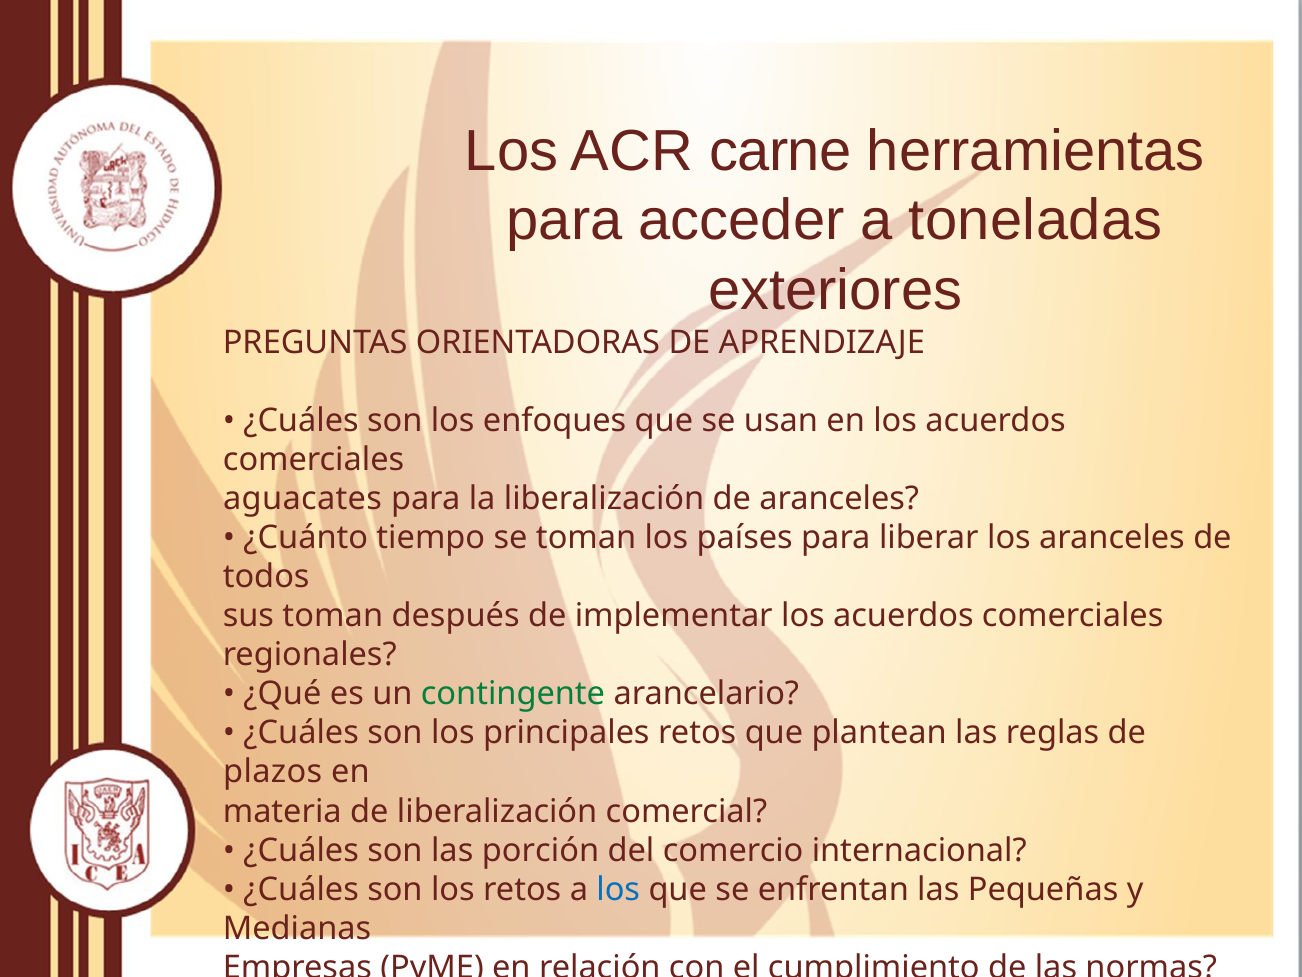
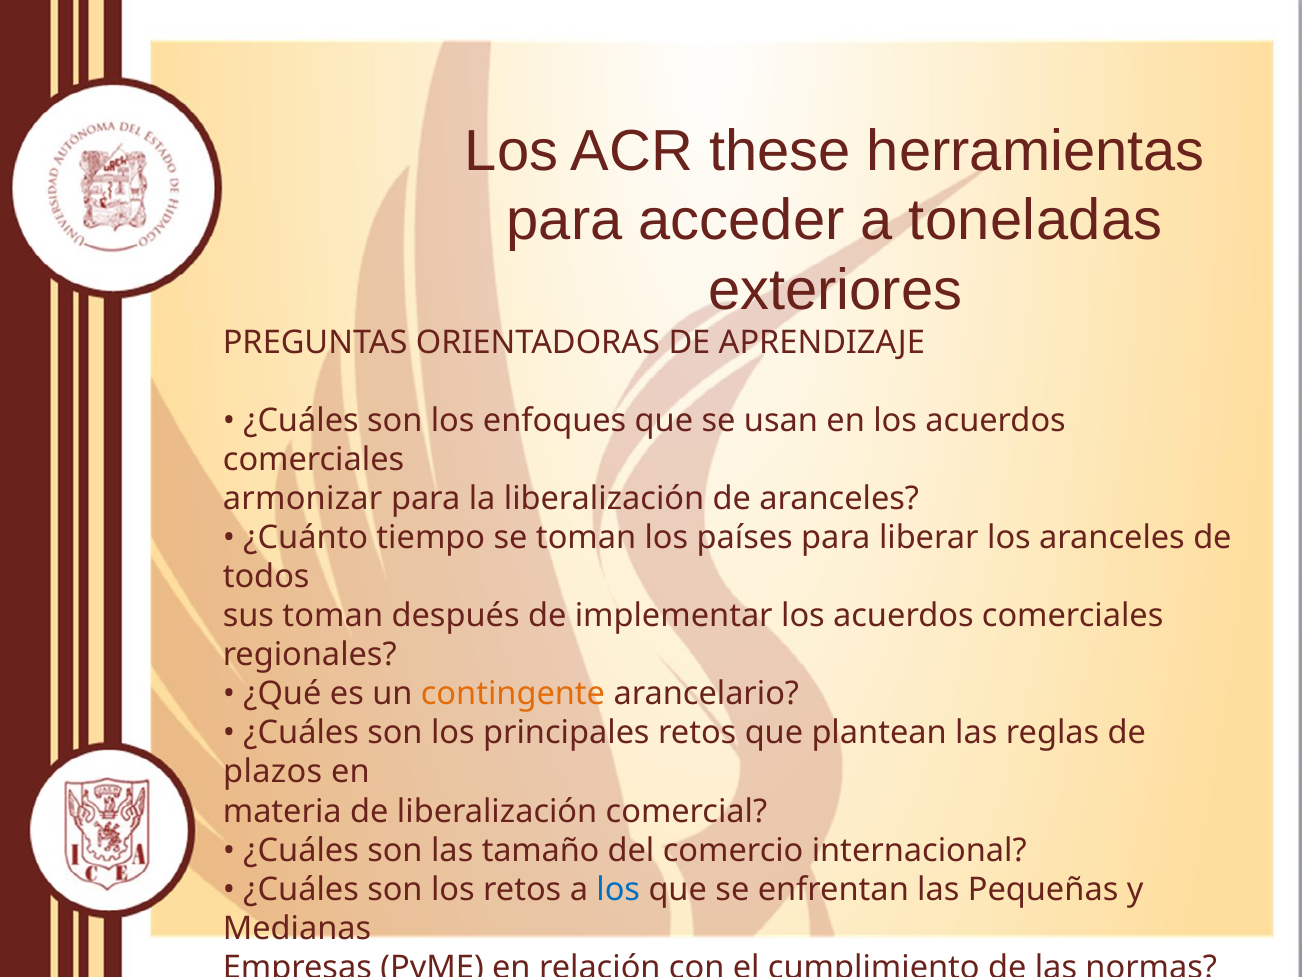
carne: carne -> these (780, 151)
aguacates: aguacates -> armonizar (303, 498)
contingente colour: green -> orange (513, 694)
porción: porción -> tamaño (541, 850)
